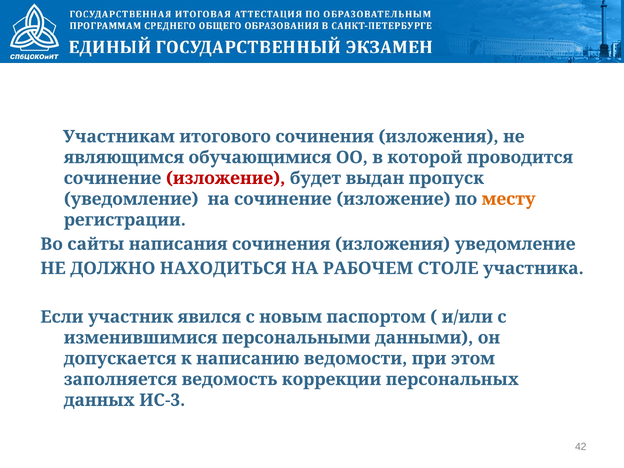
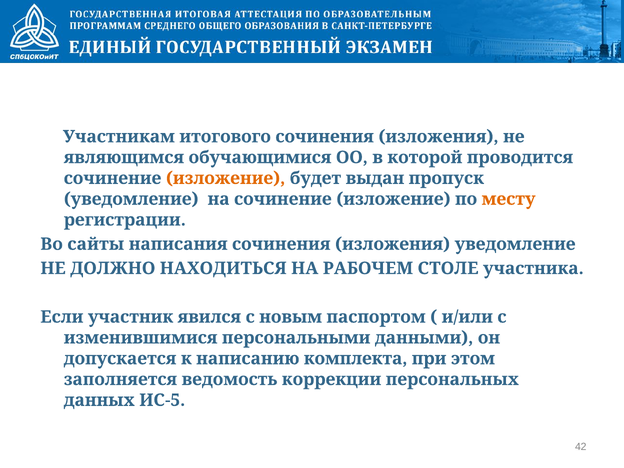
изложение colour: red -> orange (226, 178)
ведомости: ведомости -> комплекта (356, 359)
ИС-3: ИС-3 -> ИС-5 (162, 400)
